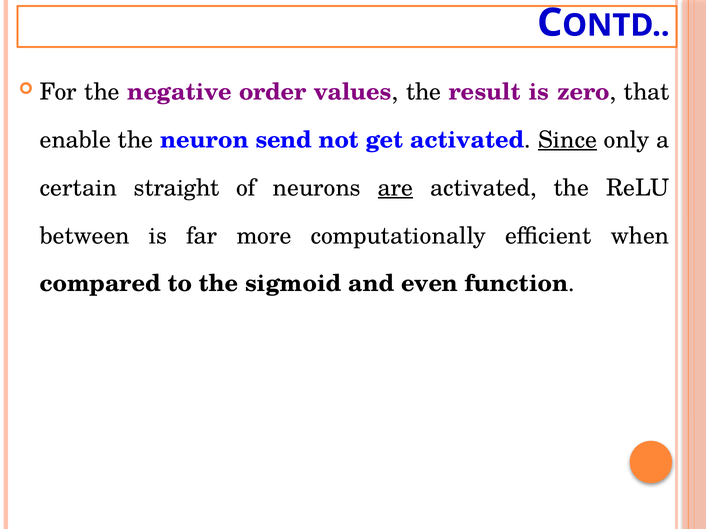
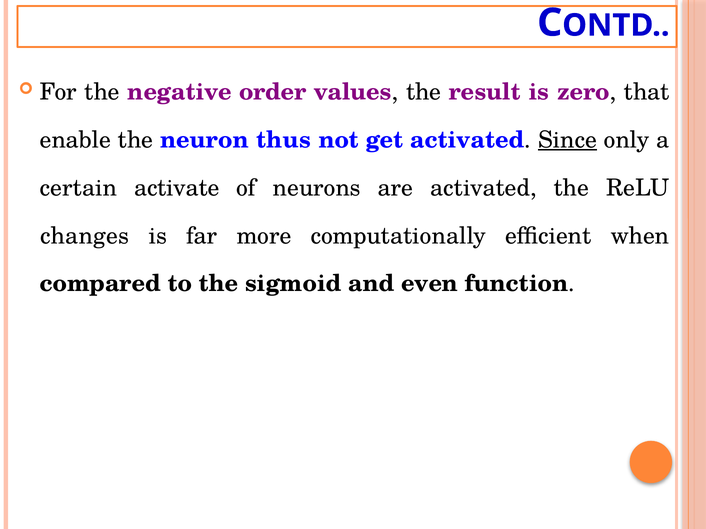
send: send -> thus (284, 140)
straight: straight -> activate (177, 188)
are underline: present -> none (396, 188)
between: between -> changes (85, 236)
